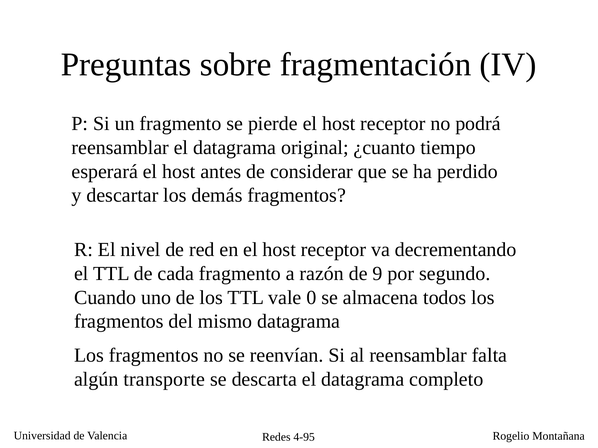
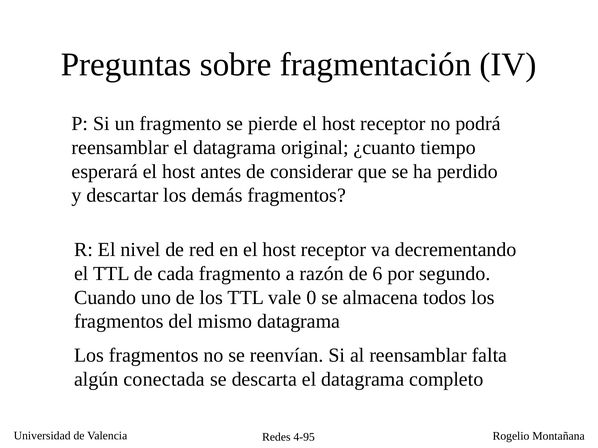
9: 9 -> 6 (378, 274)
transporte: transporte -> conectada (164, 380)
